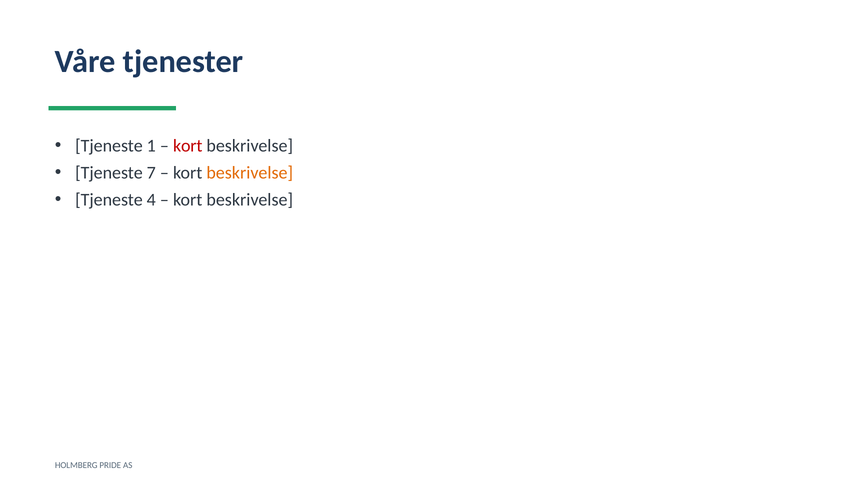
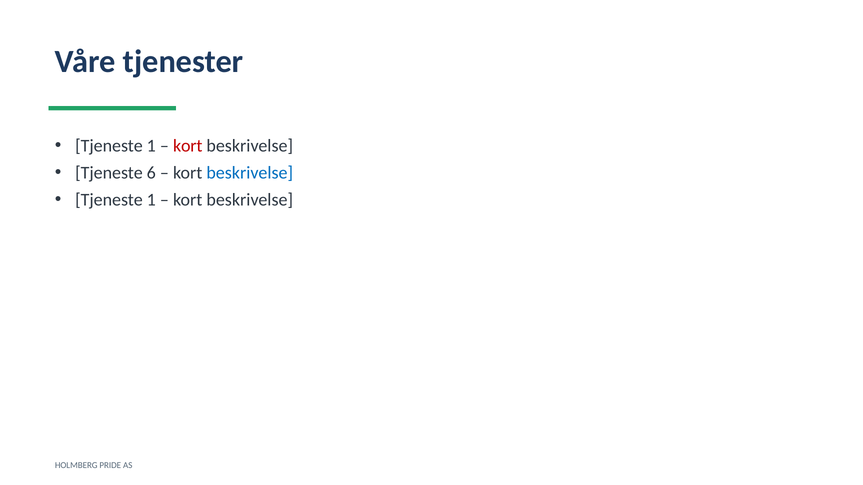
7: 7 -> 6 (151, 173)
beskrivelse colour: orange -> blue (250, 173)
4: 4 -> 1 (151, 200)
